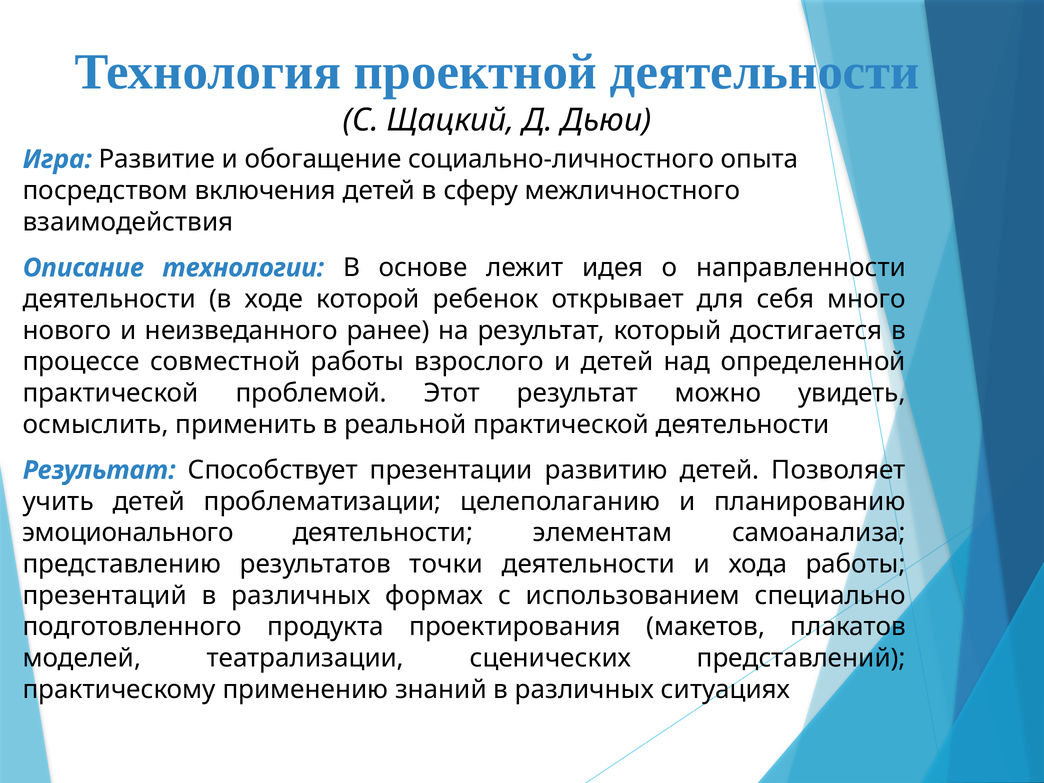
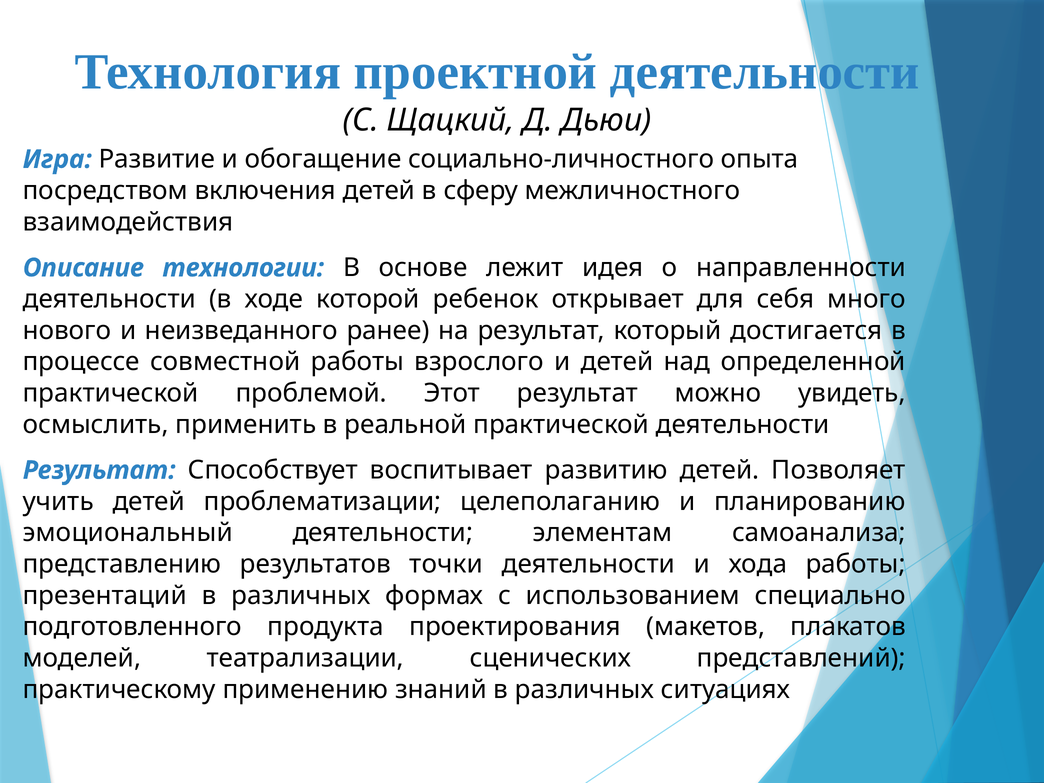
презентации: презентации -> воспитывает (451, 470)
эмоционального: эмоционального -> эмоциональный (128, 533)
